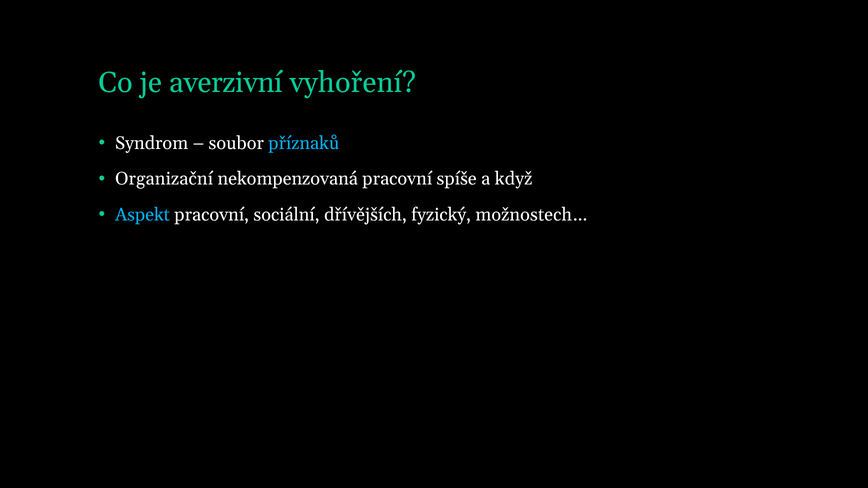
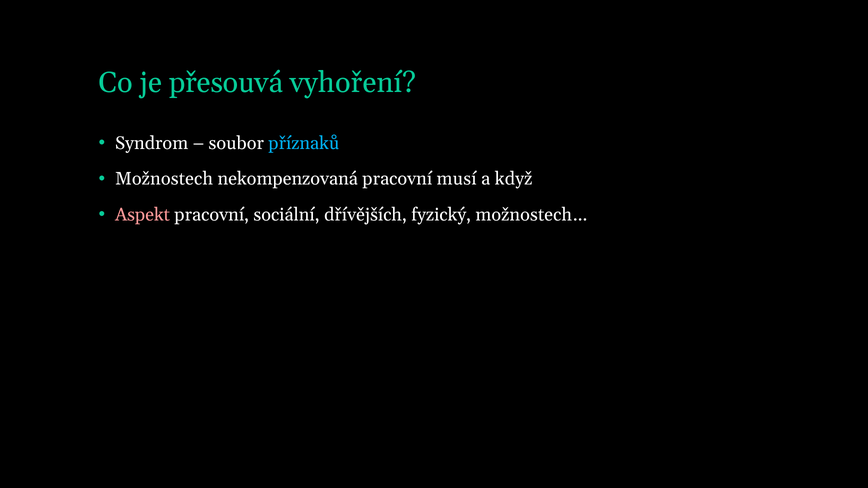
averzivní: averzivní -> přesouvá (226, 83)
Organizační: Organizační -> Možnostech (164, 179)
spíše: spíše -> musí (457, 179)
Aspekt colour: light blue -> pink (142, 215)
